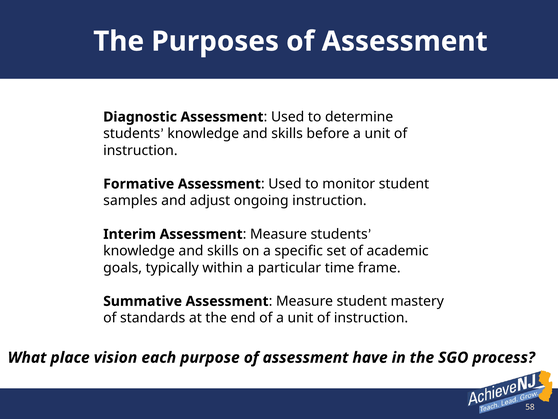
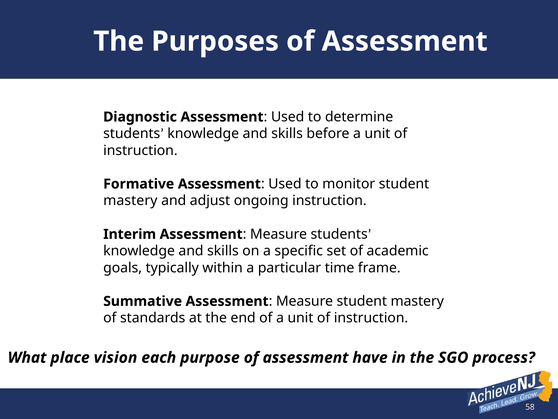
samples: samples -> mastery (130, 200)
